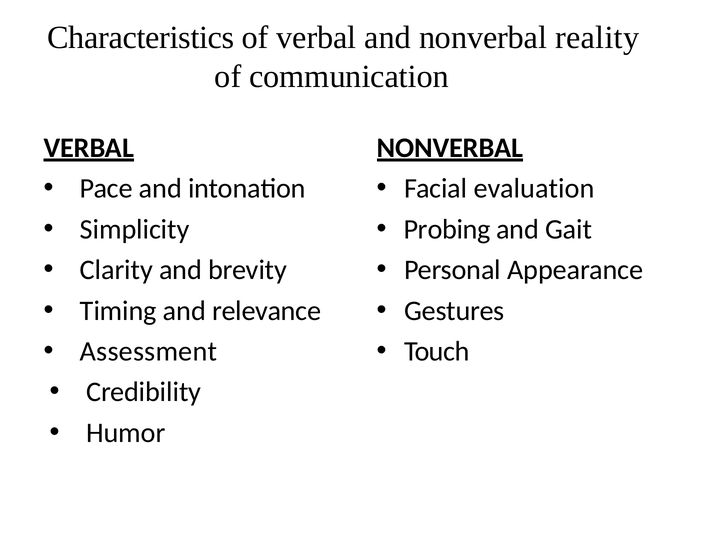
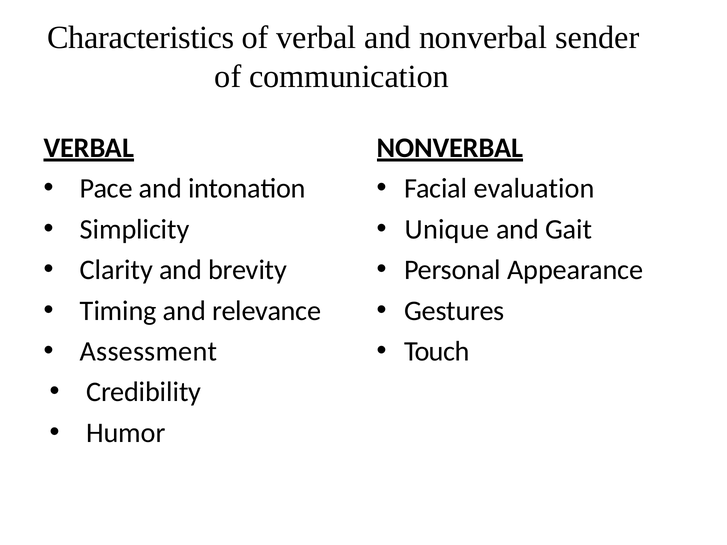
reality: reality -> sender (597, 38)
Probing: Probing -> Unique (447, 229)
